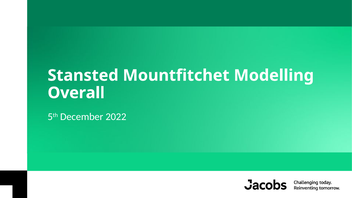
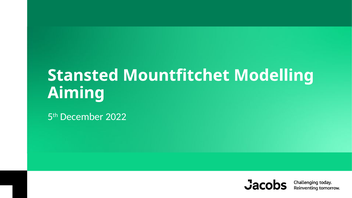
Overall: Overall -> Aiming (76, 93)
